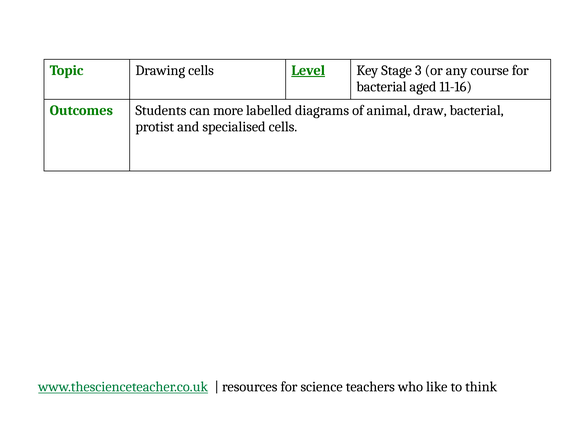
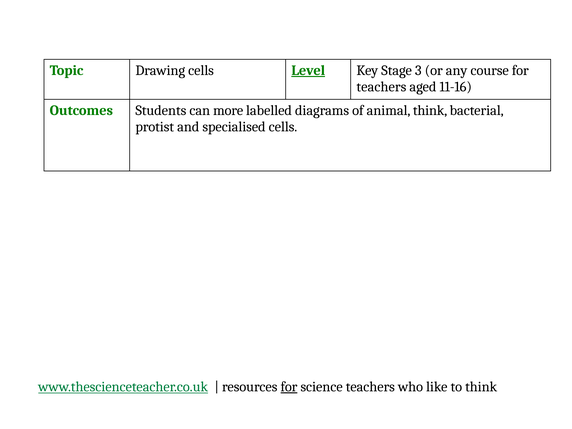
bacterial: bacterial -> teachers (381, 87)
animal draw: draw -> think (430, 110)
for underline: none -> present (289, 387)
